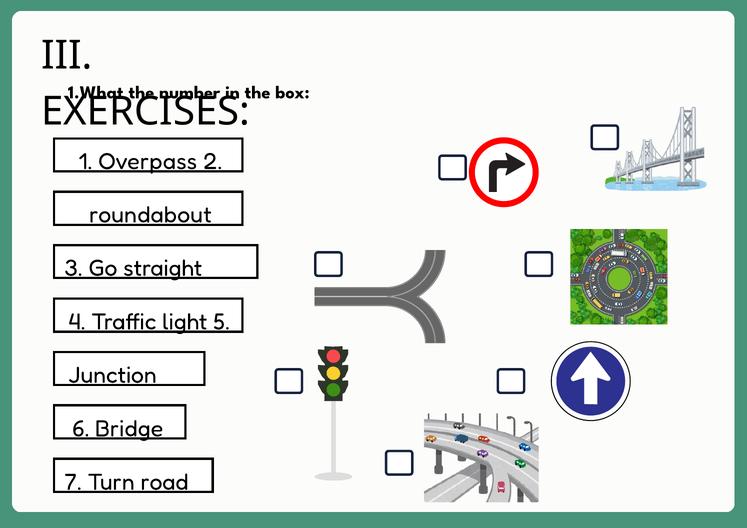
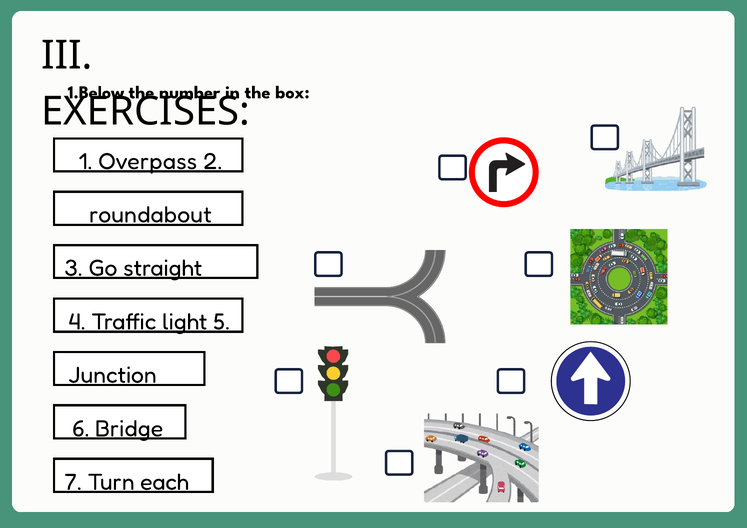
1.What: 1.What -> 1.Below (96, 92)
road: road -> each (165, 482)
